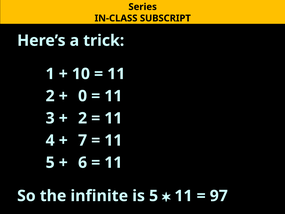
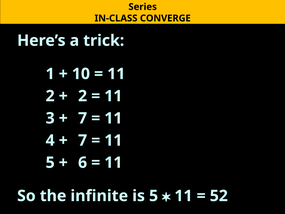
SUBSCRIPT: SUBSCRIPT -> CONVERGE (165, 18)
0: 0 -> 2 (83, 96)
2: 2 -> 7 (83, 118)
97: 97 -> 52 (219, 196)
